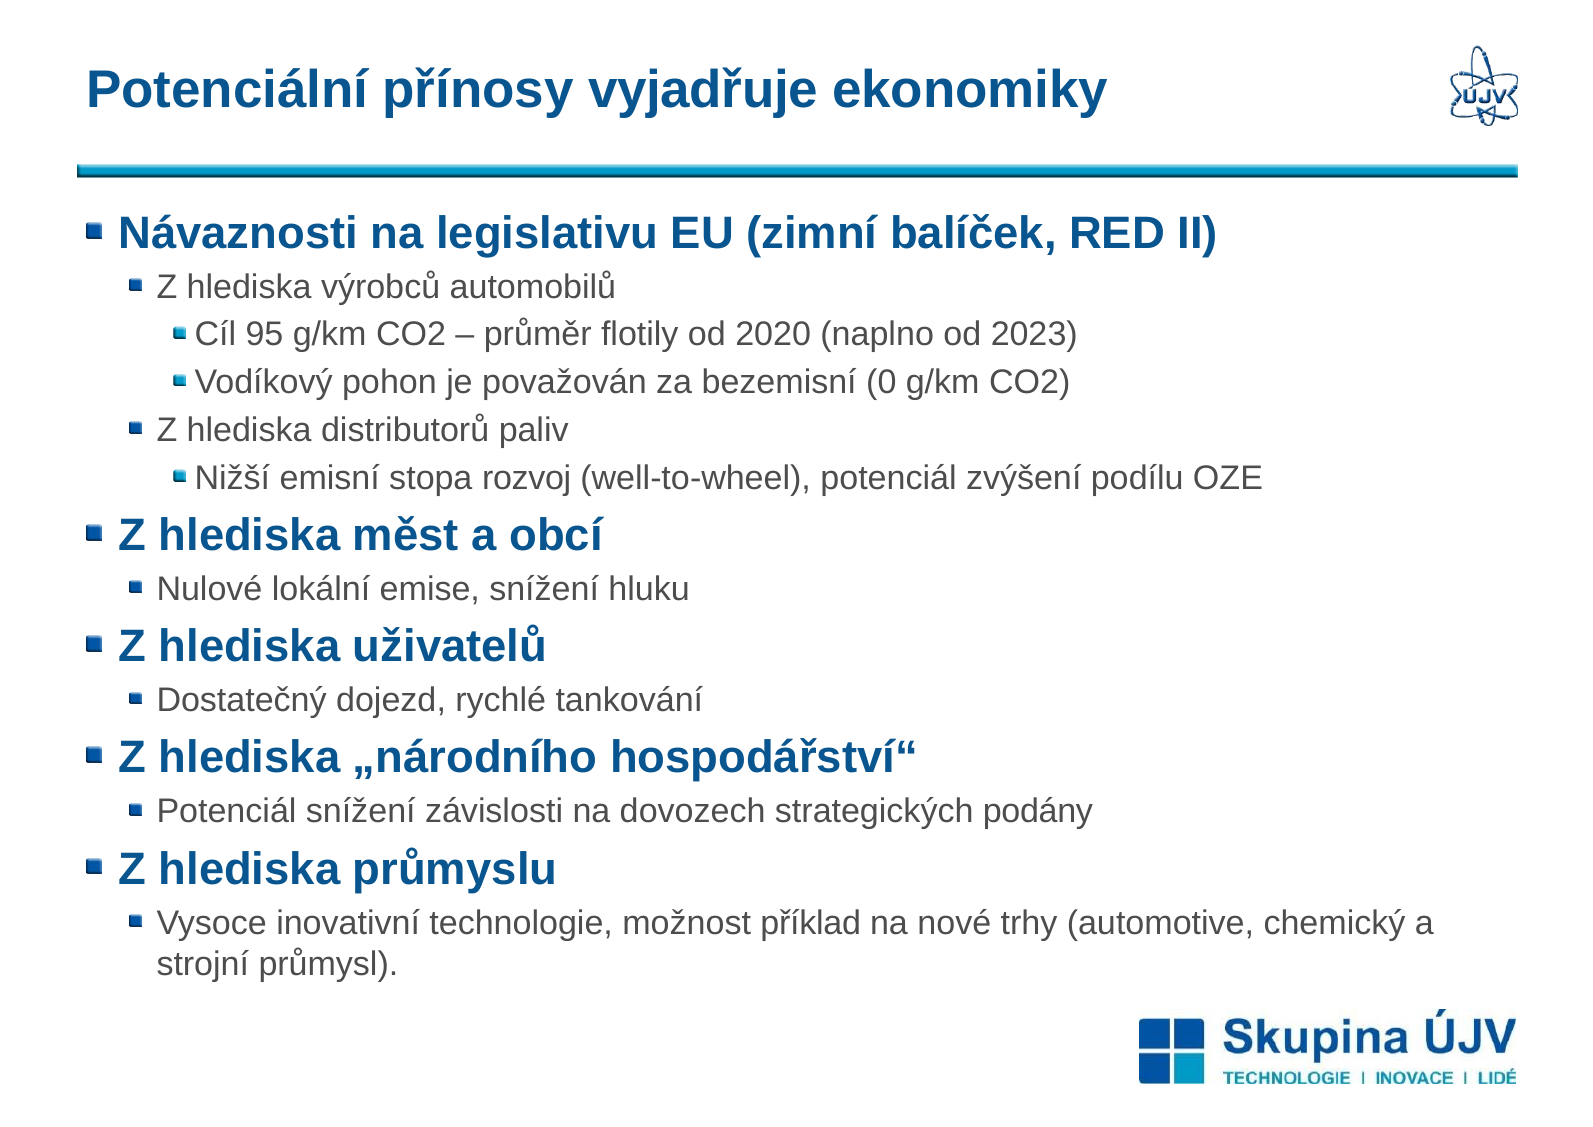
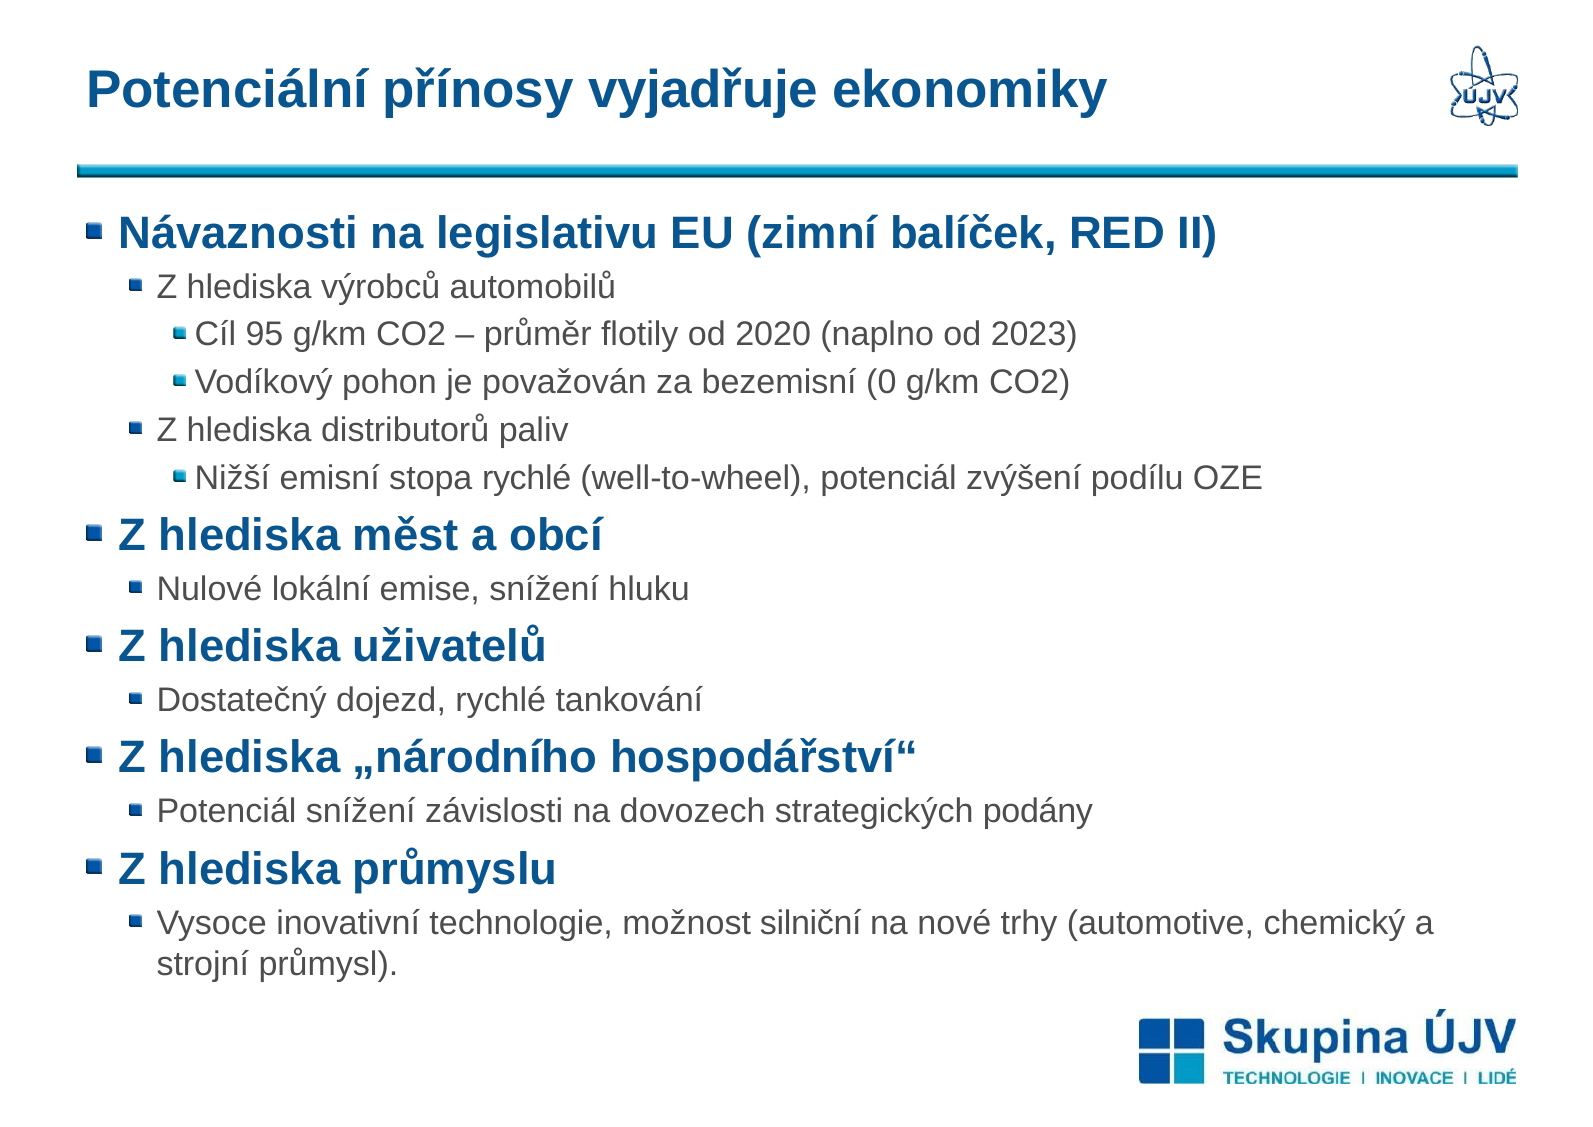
stopa rozvoj: rozvoj -> rychlé (527, 478)
příklad: příklad -> silniční (811, 923)
